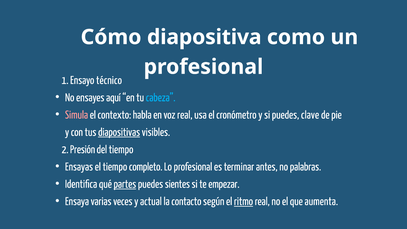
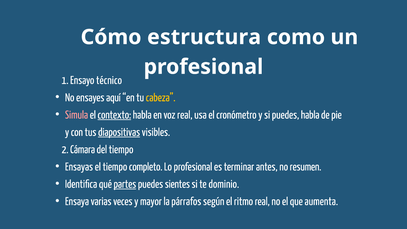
diapositiva: diapositiva -> estructura (204, 37)
cabeza colour: light blue -> yellow (161, 97)
contexto underline: none -> present (114, 115)
puedes clave: clave -> habla (310, 115)
Presión: Presión -> Cámara (83, 149)
palabras: palabras -> resumen (305, 167)
empezar: empezar -> dominio (224, 184)
actual: actual -> mayor (151, 201)
contacto: contacto -> párrafos (186, 201)
ritmo underline: present -> none (243, 201)
